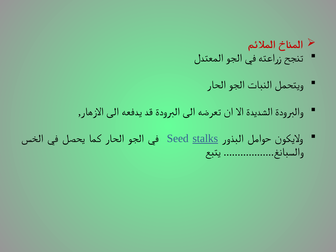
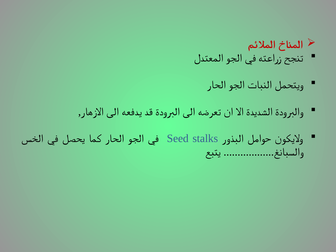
stalks underline: present -> none (205, 139)
